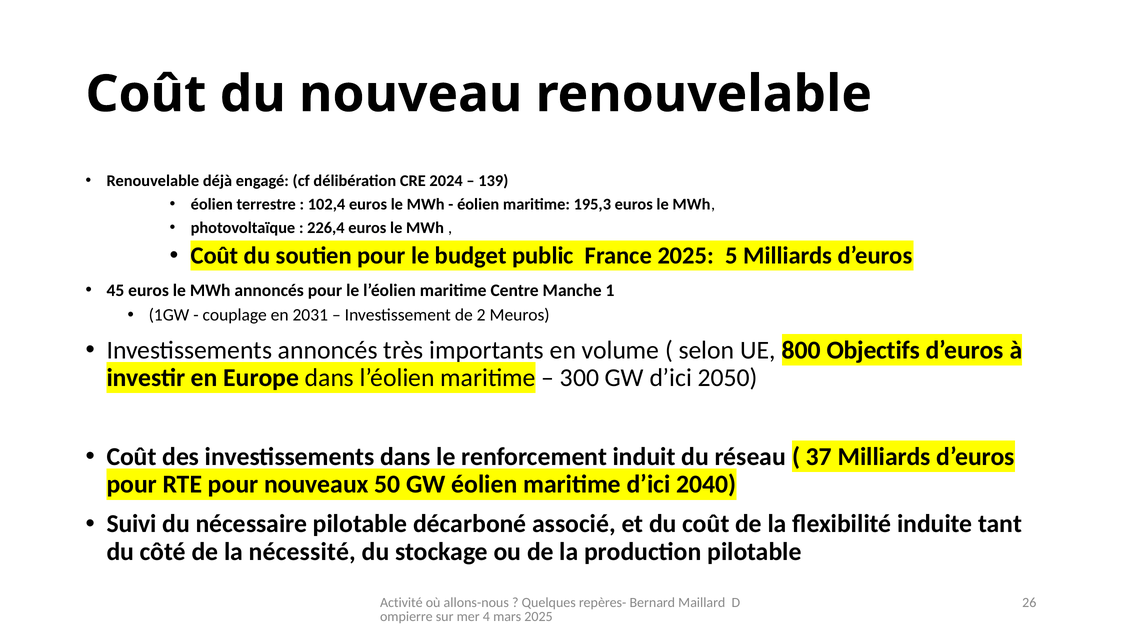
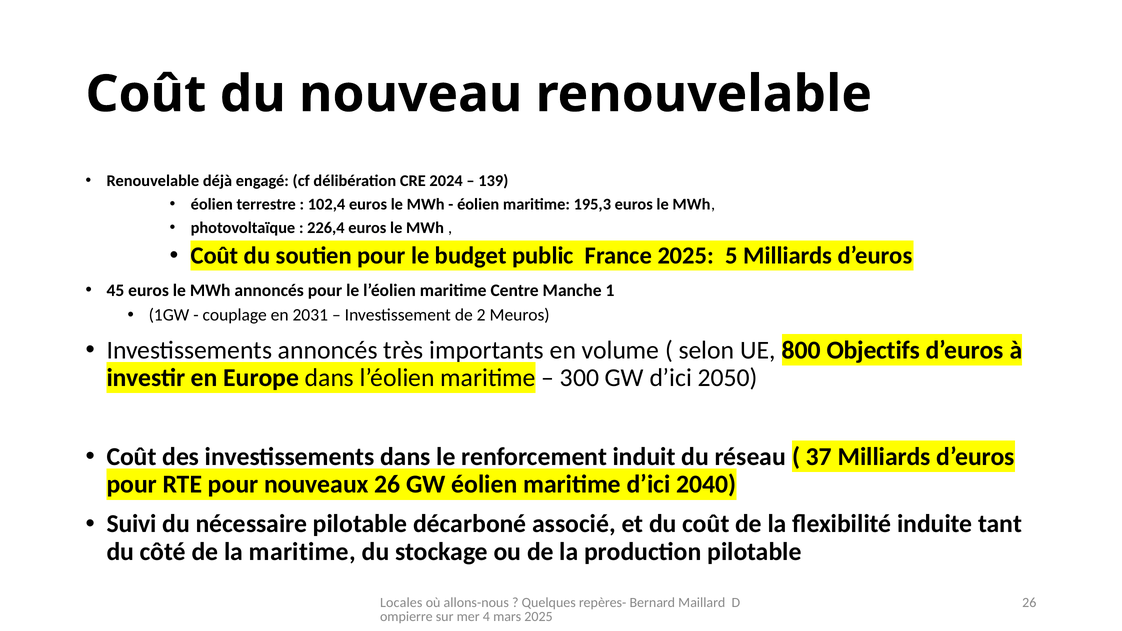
nouveaux 50: 50 -> 26 (387, 485)
la nécessité: nécessité -> maritime (302, 552)
Activité: Activité -> Locales (401, 603)
